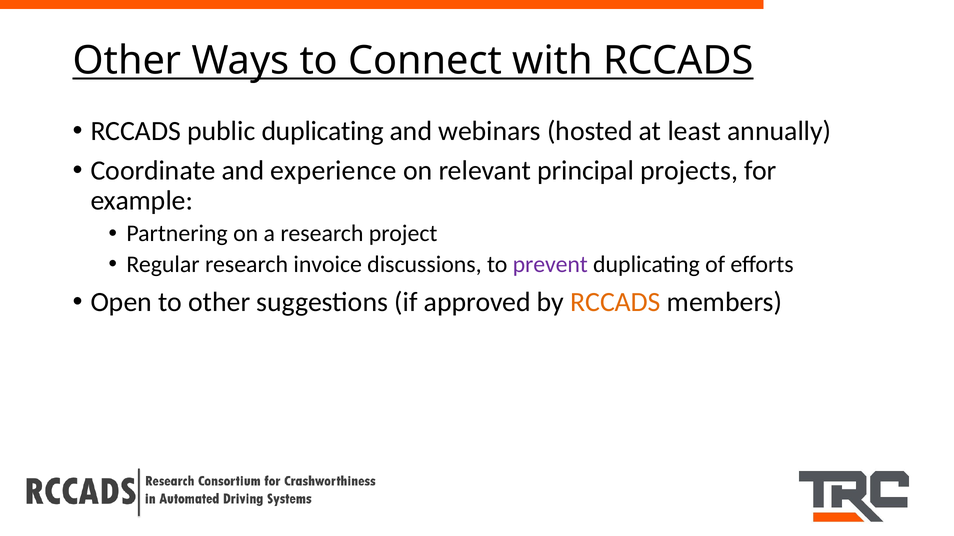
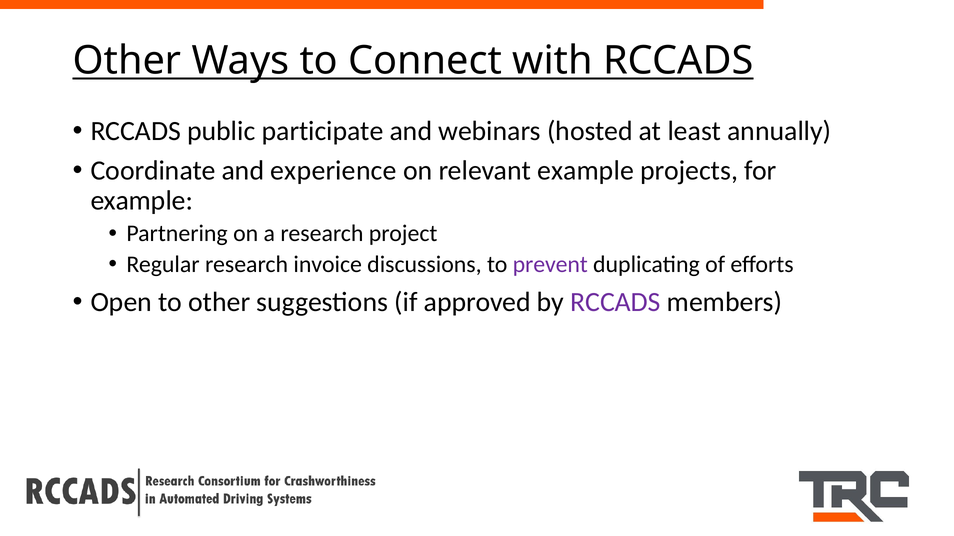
public duplicating: duplicating -> participate (323, 131)
relevant principal: principal -> example (586, 171)
RCCADS colour: orange -> purple (615, 302)
